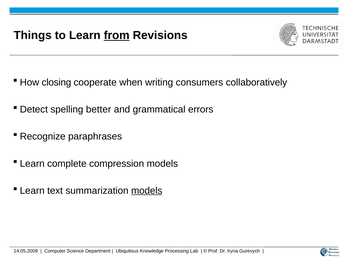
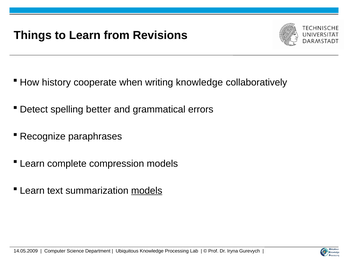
from underline: present -> none (117, 35)
closing: closing -> history (56, 82)
writing consumers: consumers -> knowledge (199, 82)
